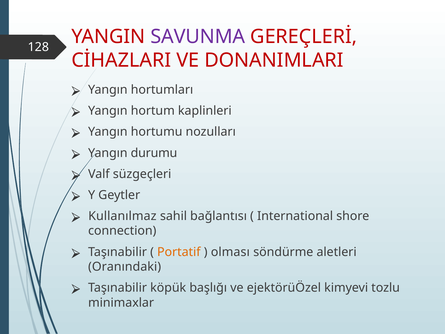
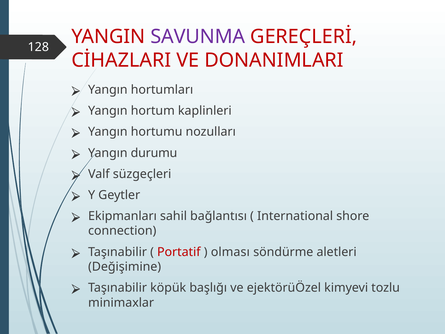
Kullanılmaz: Kullanılmaz -> Ekipmanları (122, 216)
Portatif colour: orange -> red (179, 252)
Oranındaki: Oranındaki -> Değişimine (125, 267)
